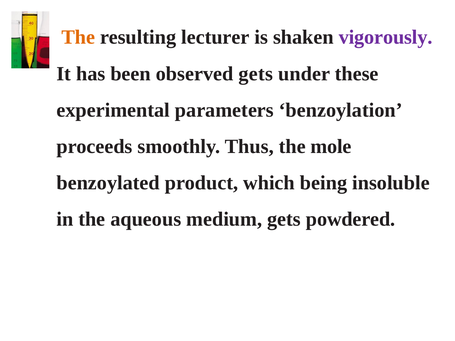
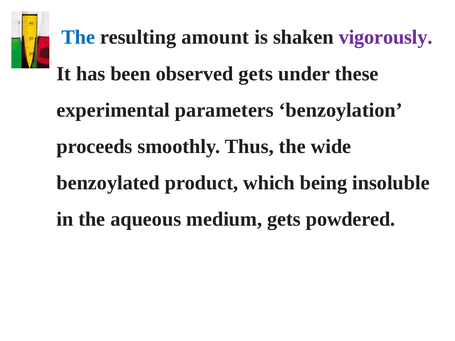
The colour: orange -> blue (78, 37)
lecturer: lecturer -> amount (215, 37)
mole: mole -> wide (331, 147)
